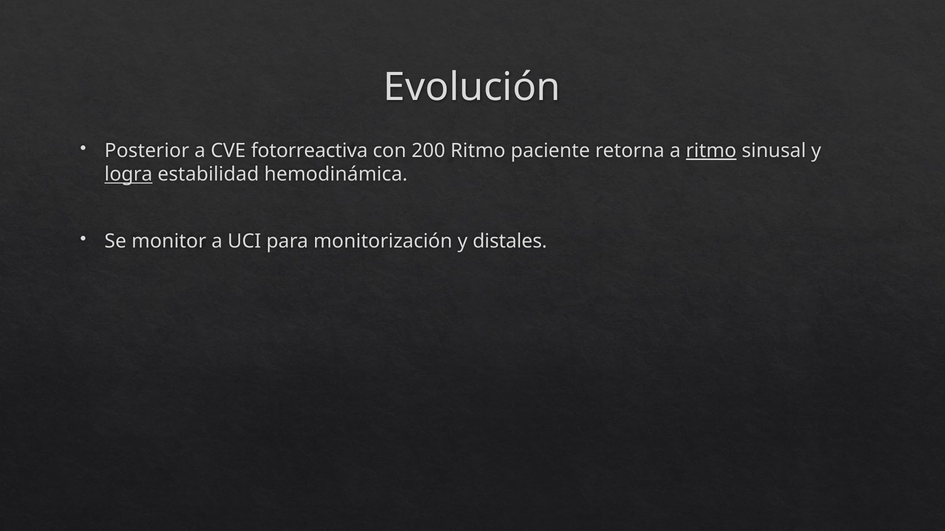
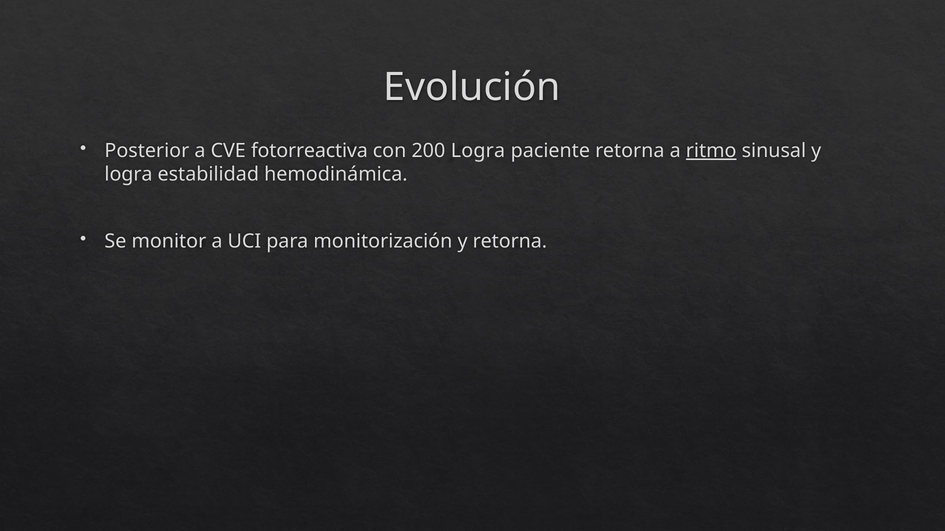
200 Ritmo: Ritmo -> Logra (478, 151)
logra underline: present -> none (128, 175)
y distales: distales -> retorna (510, 242)
